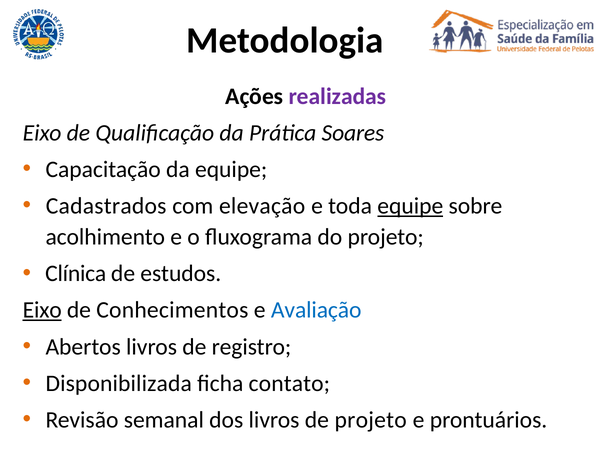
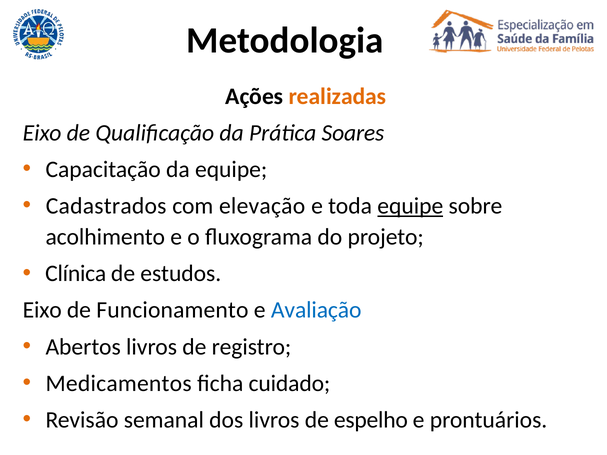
realizadas colour: purple -> orange (337, 96)
Eixo underline: present -> none (42, 310)
Conhecimentos: Conhecimentos -> Funcionamento (172, 310)
Disponibilizada: Disponibilizada -> Medicamentos (119, 383)
contato: contato -> cuidado (289, 383)
de projeto: projeto -> espelho (371, 420)
